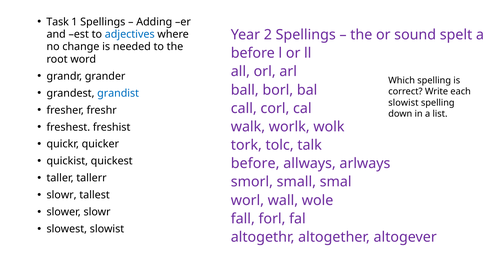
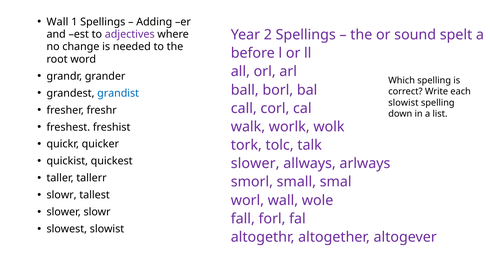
Task: Task -> Wall (57, 22)
adjectives colour: blue -> purple (130, 34)
before: before -> slower (255, 163)
